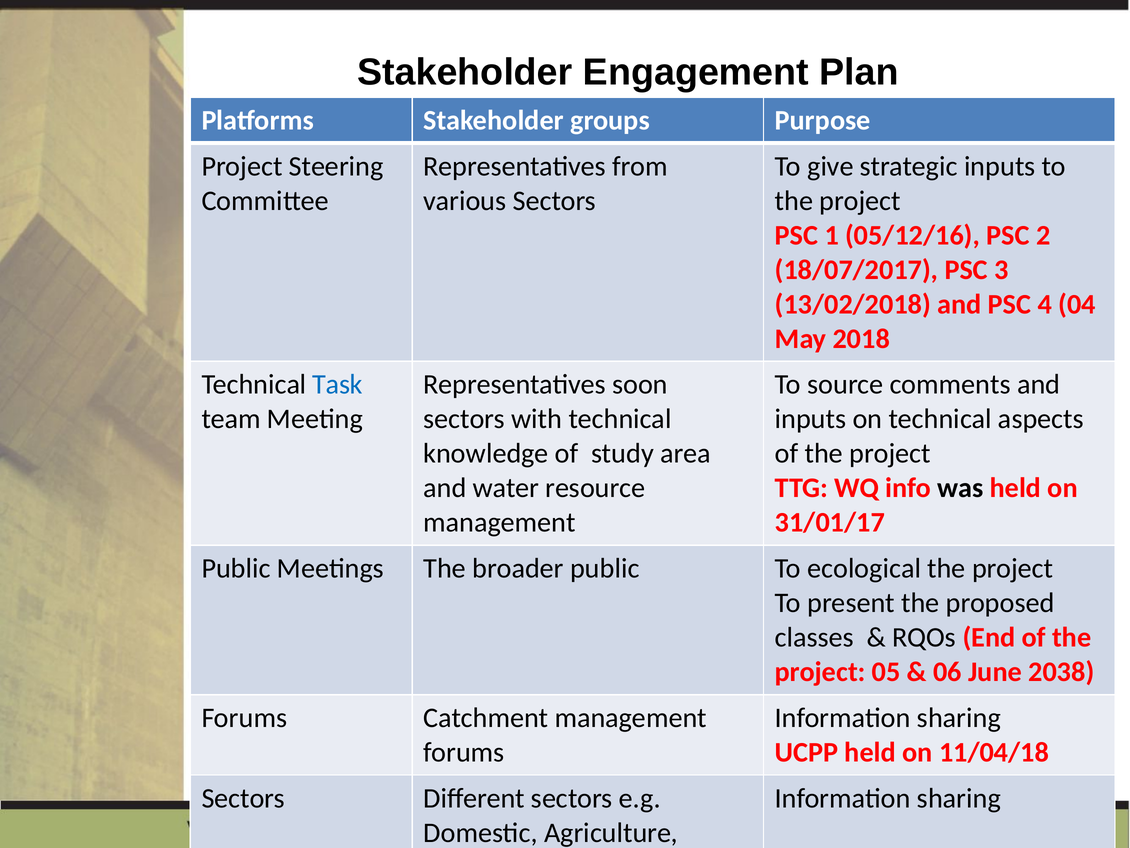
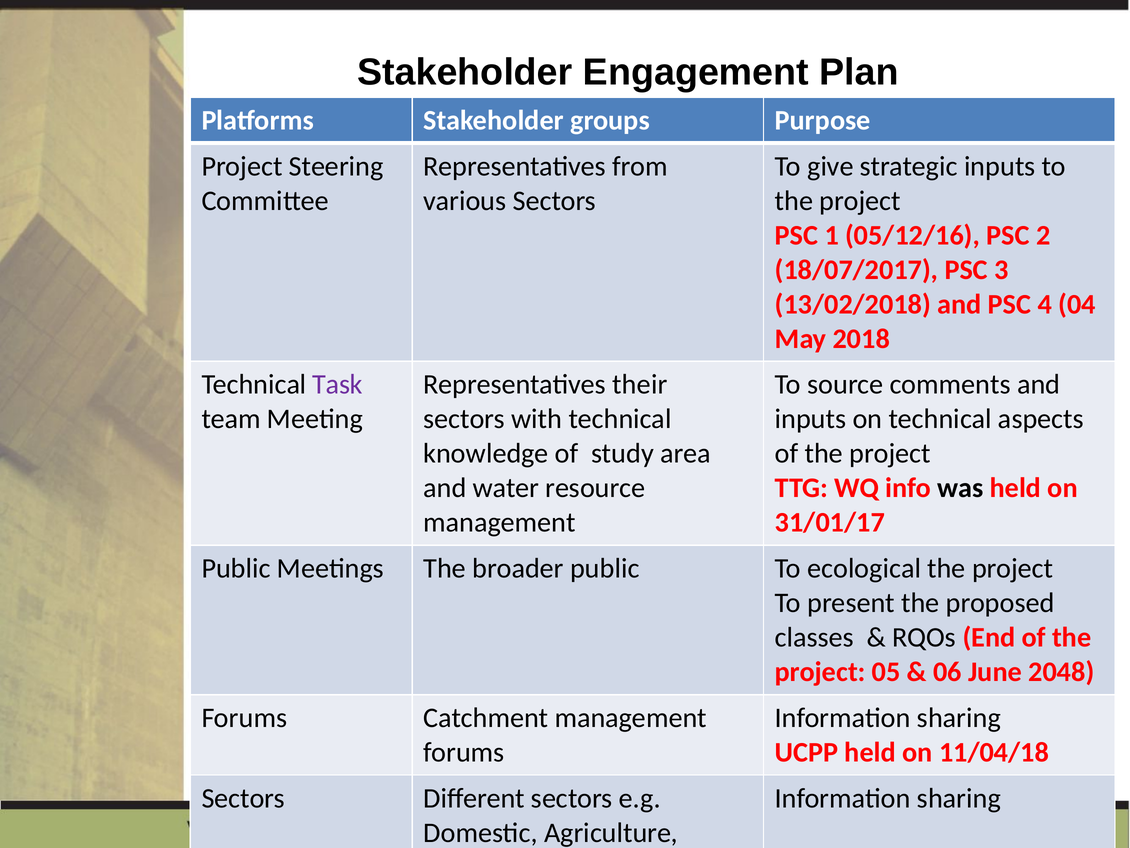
Task colour: blue -> purple (337, 384)
soon: soon -> their (640, 384)
2038: 2038 -> 2048 (1061, 672)
